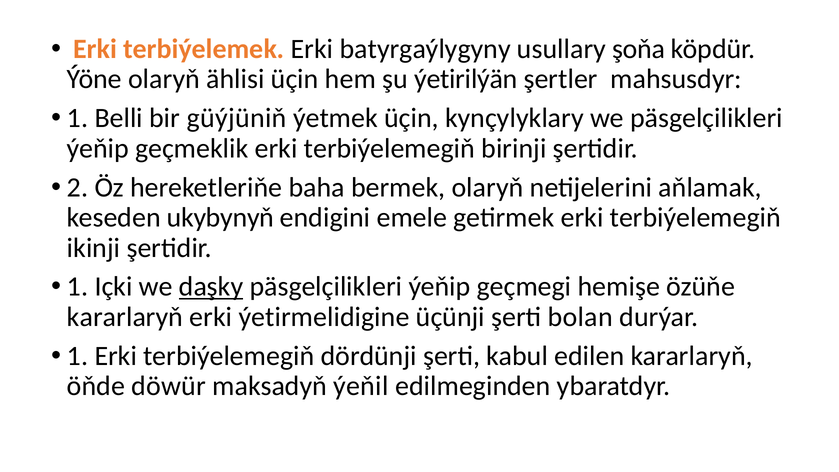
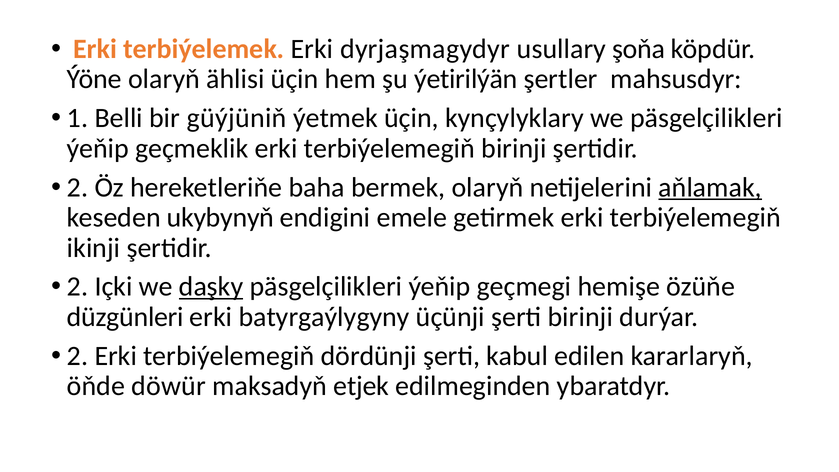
batyrgaýlygyny: batyrgaýlygyny -> dyrjaşmagydyr (425, 49)
aňlamak underline: none -> present (710, 187)
1: 1 -> 2 (78, 287)
kararlaryň: kararlaryň -> düzgünleri (125, 317)
ýetirmelidigine: ýetirmelidigine -> batyrgaýlygyny (324, 317)
şerti bolan: bolan -> birinji (580, 317)
1: 1 -> 2 (78, 356)
ýeňil: ýeňil -> etjek (361, 386)
